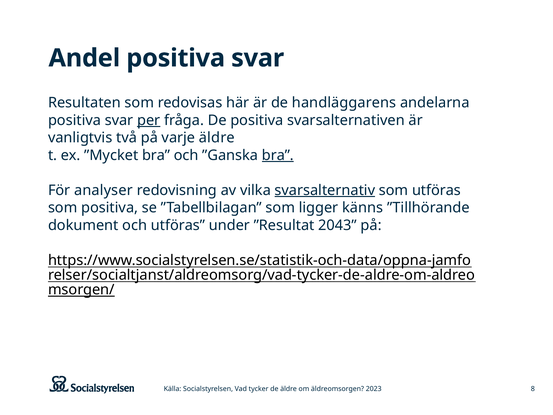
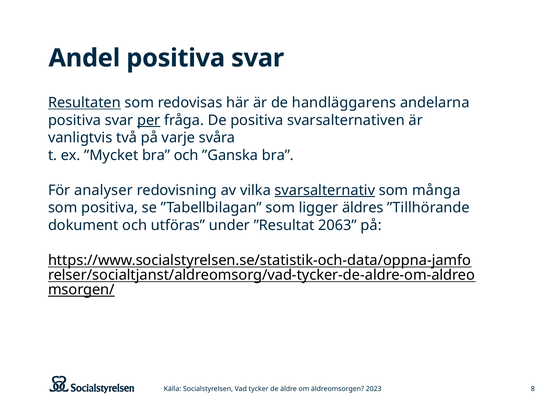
Resultaten underline: none -> present (84, 103)
varje äldre: äldre -> svåra (217, 138)
bra underline: present -> none (278, 155)
som utföras: utföras -> många (436, 190)
känns: känns -> äldres (363, 208)
2043: 2043 -> 2063 (338, 225)
